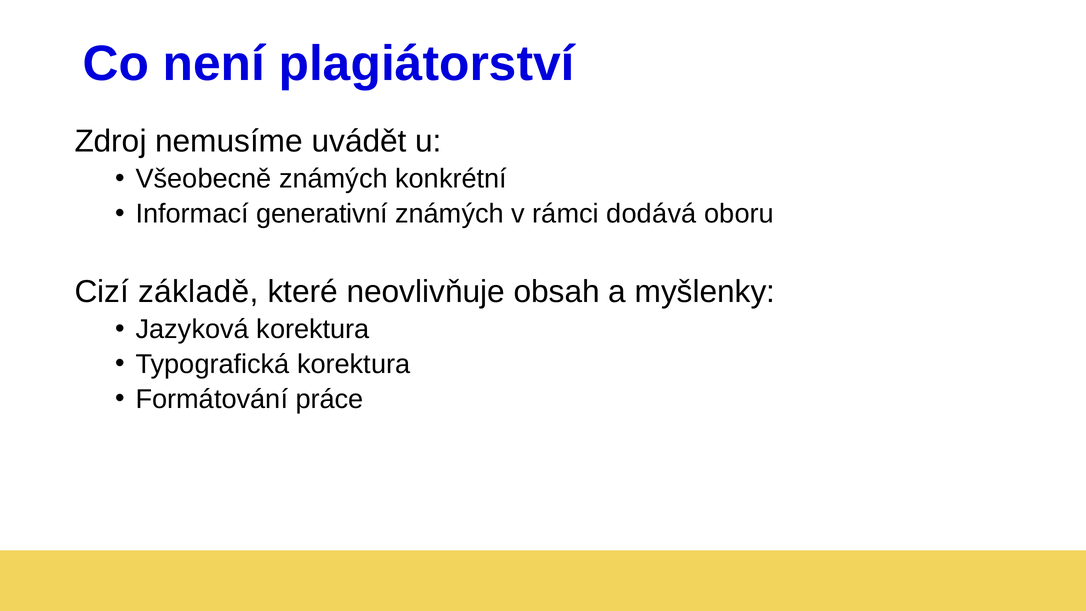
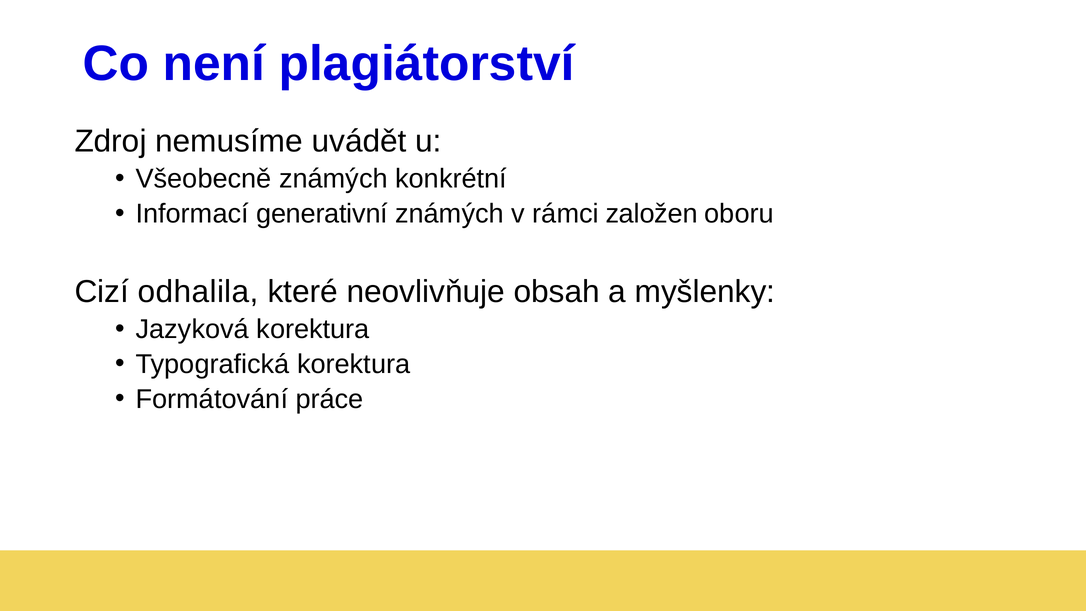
dodává: dodává -> založen (652, 214)
základě: základě -> odhalila (198, 292)
